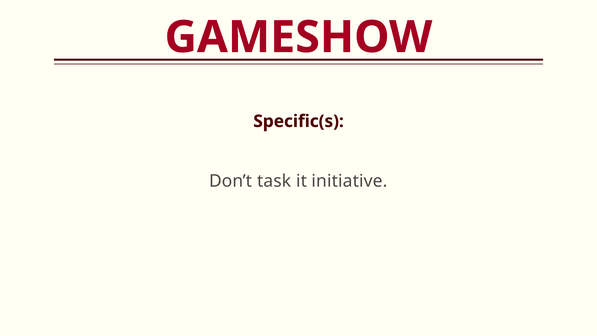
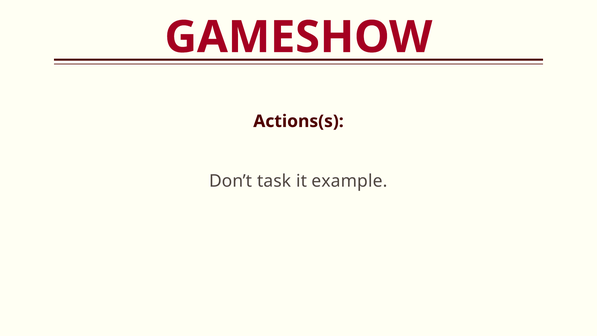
Specific(s: Specific(s -> Actions(s (298, 121)
initiative: initiative -> example (350, 181)
